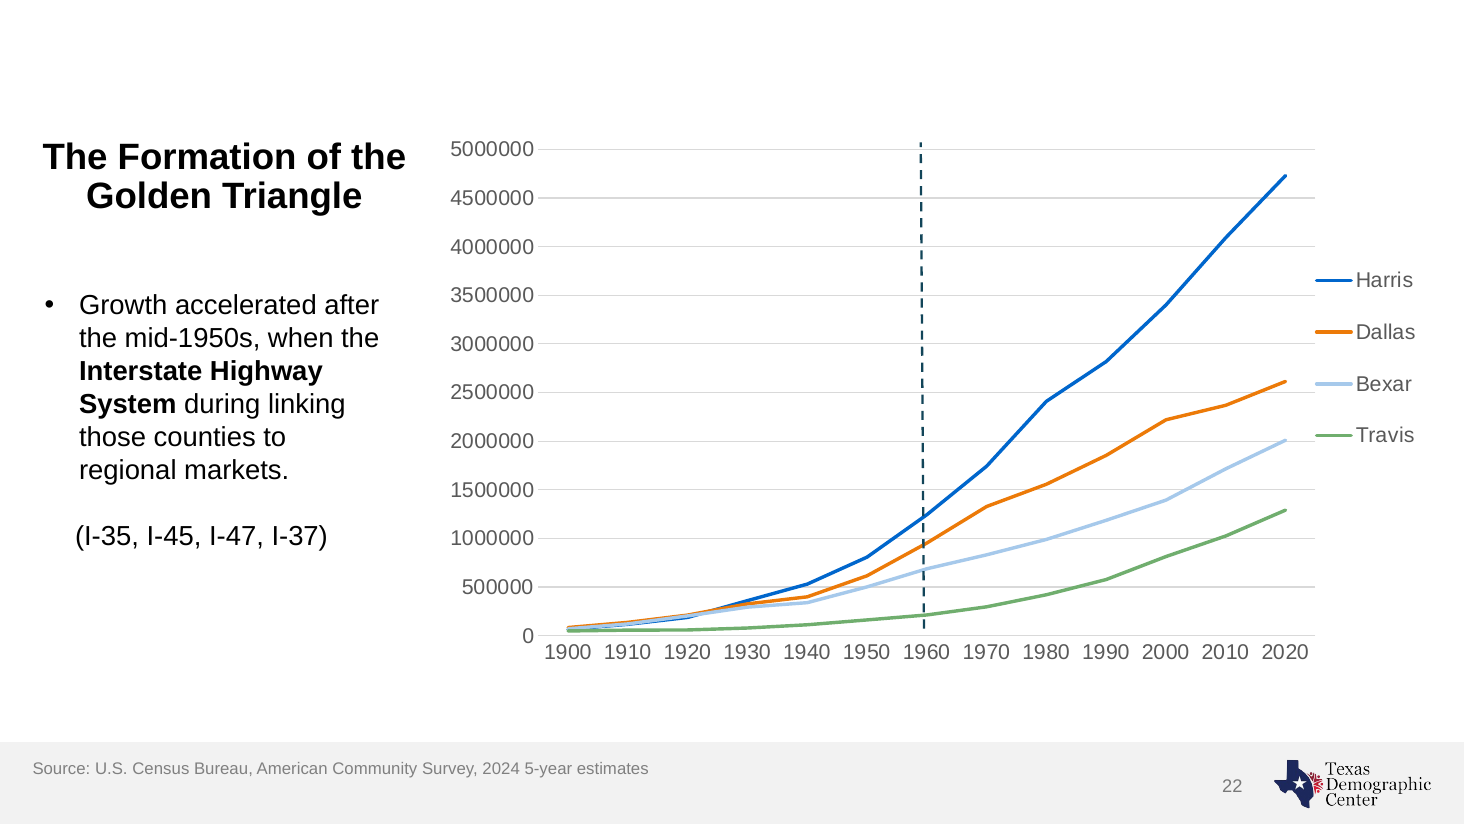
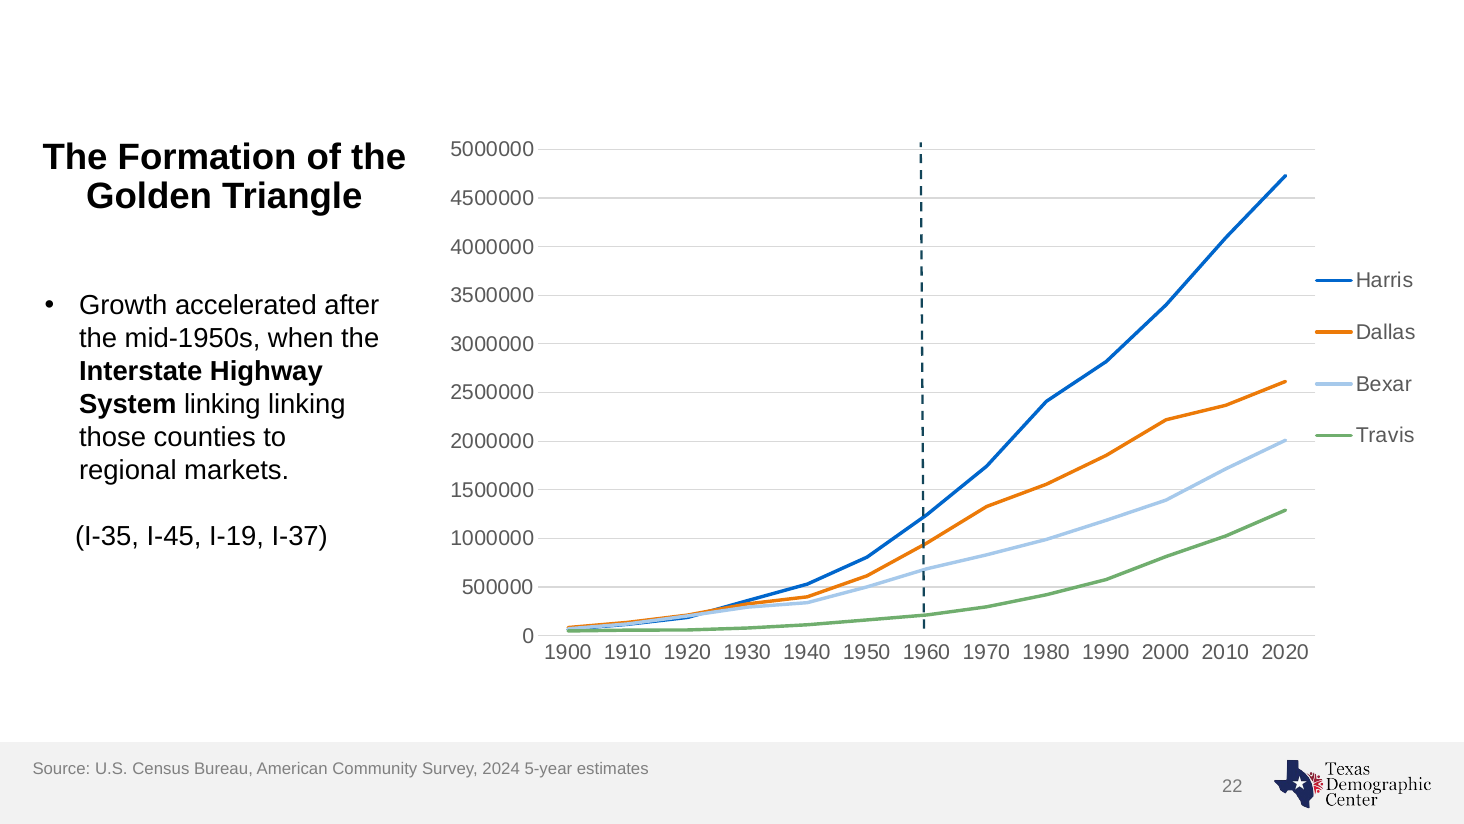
System during: during -> linking (222, 404)
I-47: I-47 -> I-19 (236, 536)
